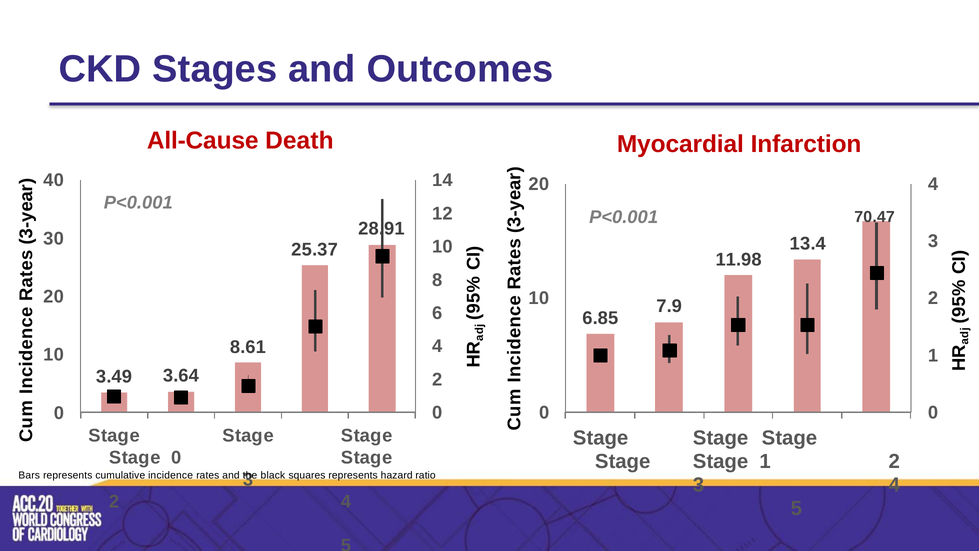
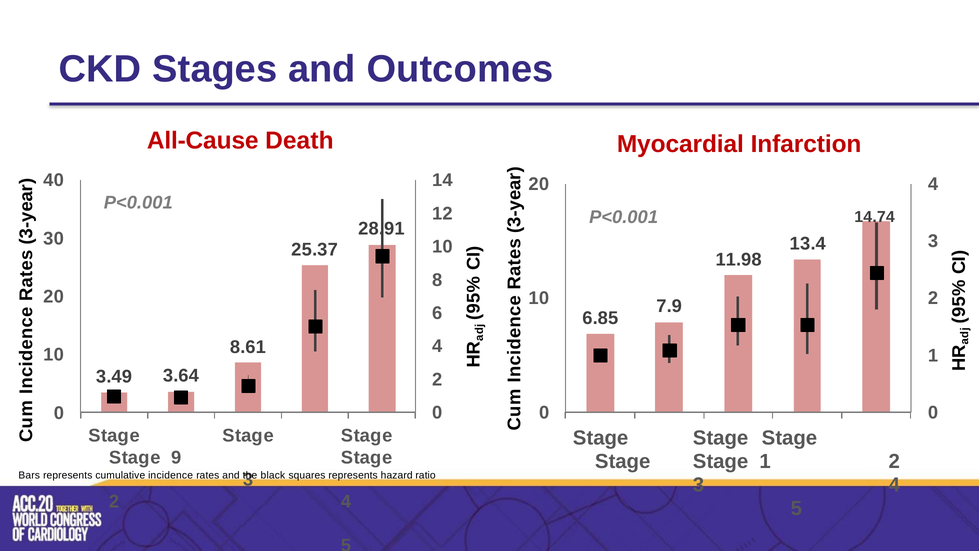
70.47: 70.47 -> 14.74 (875, 217)
Stage 0: 0 -> 9 (176, 458)
